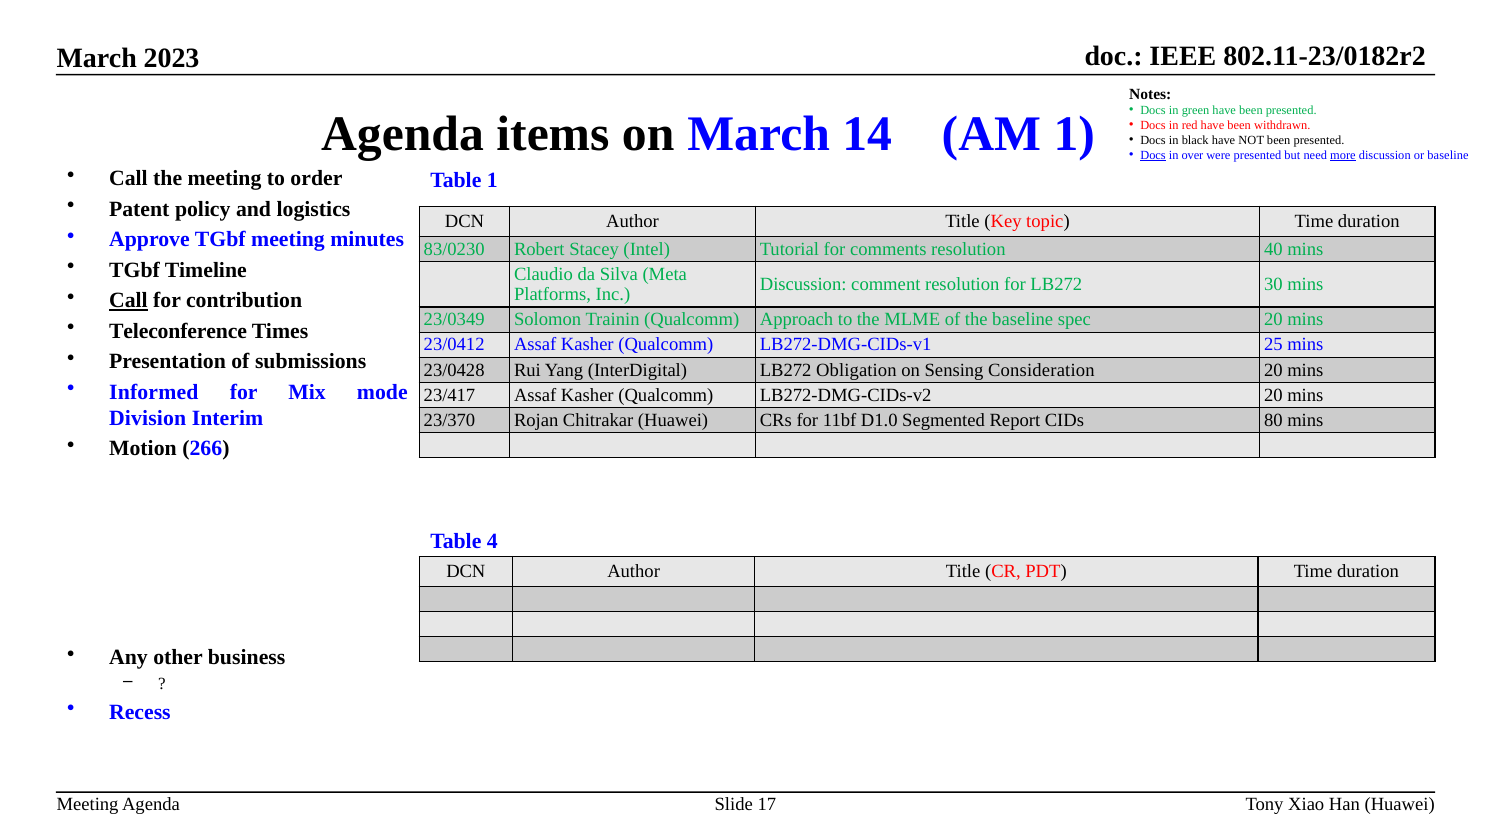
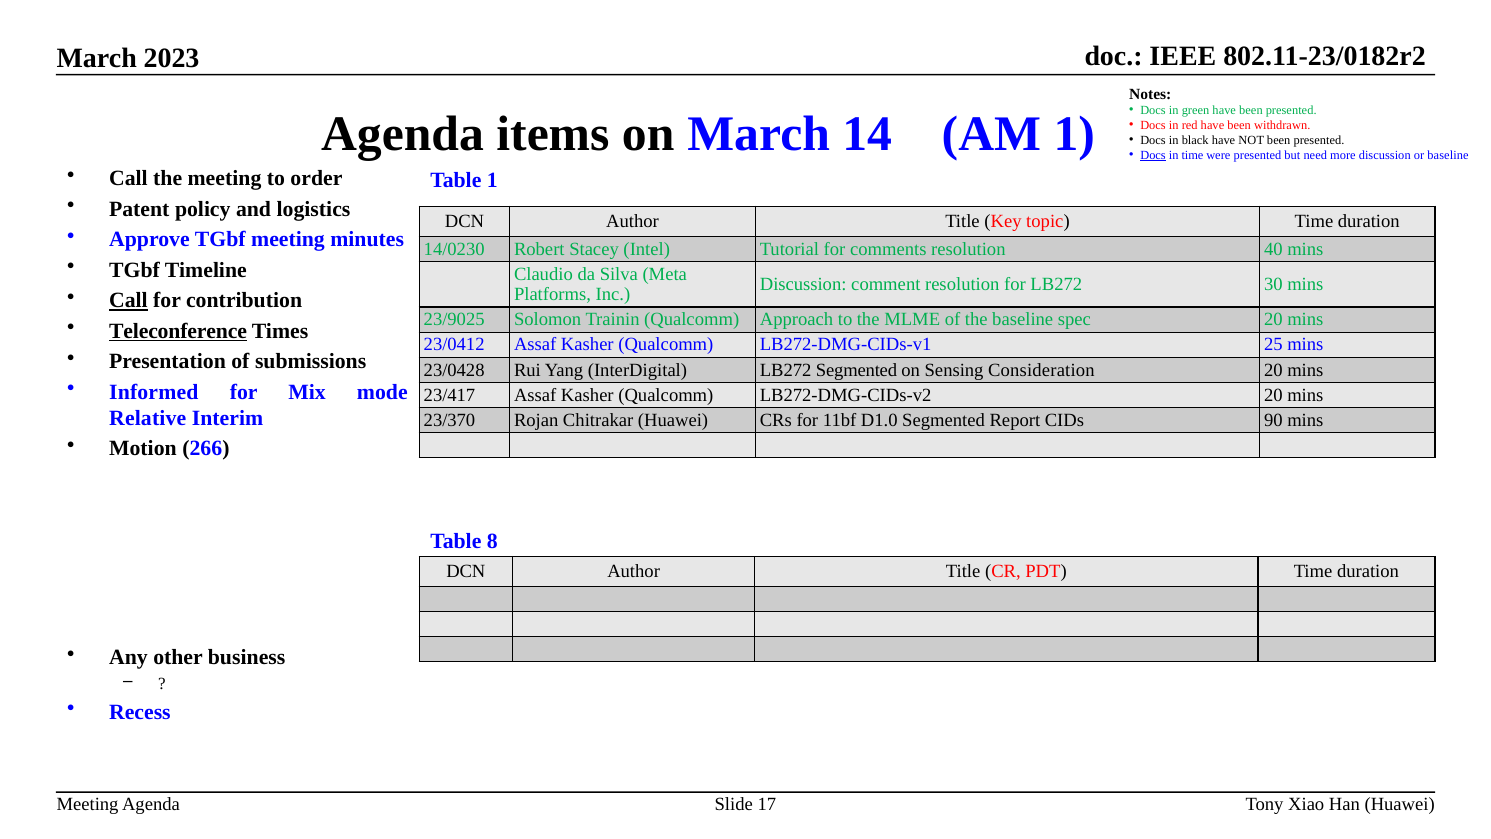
in over: over -> time (1192, 155)
more underline: present -> none (1343, 155)
83/0230: 83/0230 -> 14/0230 (454, 249)
23/0349: 23/0349 -> 23/9025 (454, 320)
Teleconference underline: none -> present (178, 331)
LB272 Obligation: Obligation -> Segmented (857, 370)
Division: Division -> Relative (148, 418)
80: 80 -> 90 (1273, 420)
4: 4 -> 8 (492, 541)
